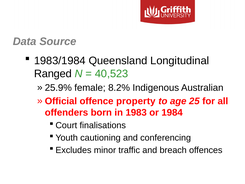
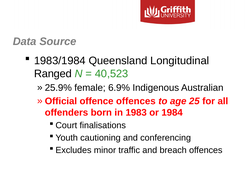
8.2%: 8.2% -> 6.9% (119, 88)
offence property: property -> offences (136, 101)
